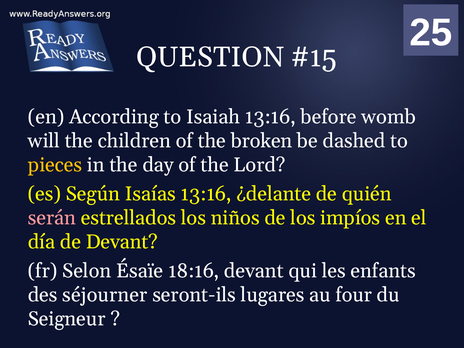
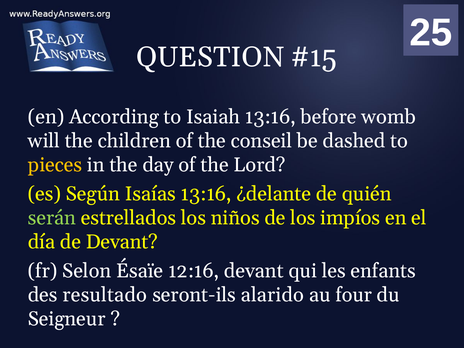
broken: broken -> conseil (261, 141)
serán colour: pink -> light green (52, 218)
18:16: 18:16 -> 12:16 (194, 271)
séjourner: séjourner -> resultado (105, 295)
lugares: lugares -> alarido (272, 295)
